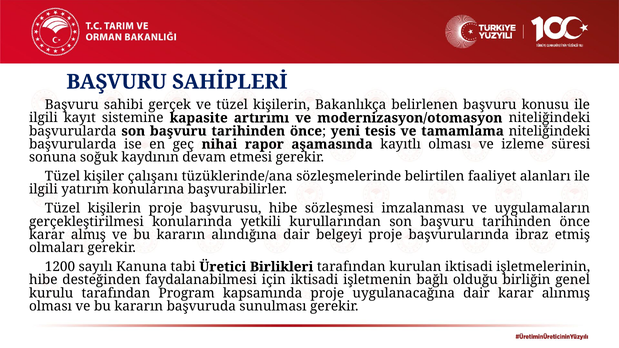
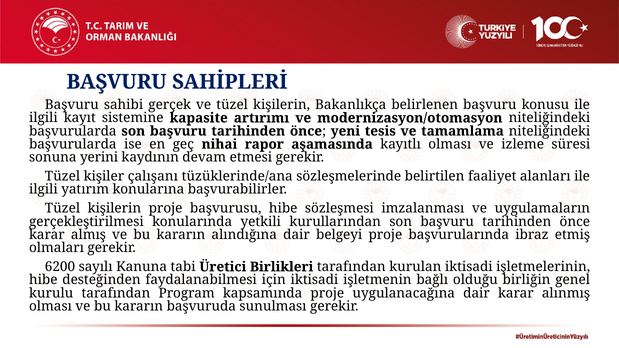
soğuk: soğuk -> yerini (99, 157)
1200: 1200 -> 6200 (60, 267)
